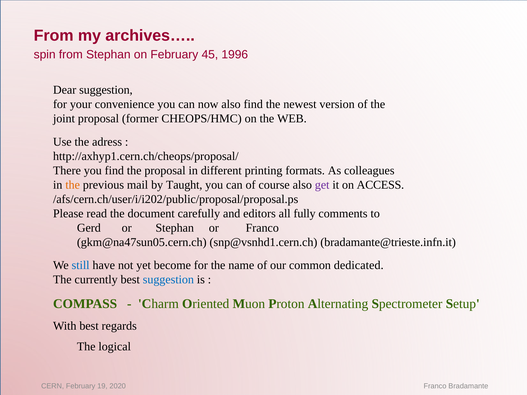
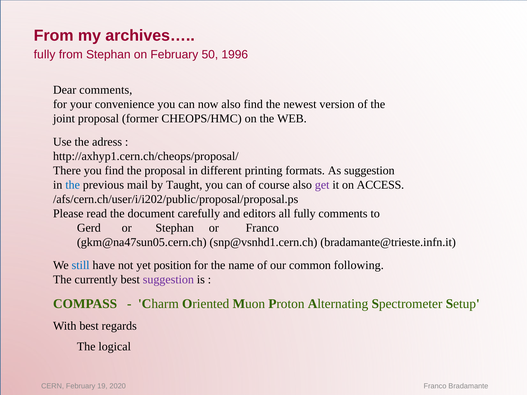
spin: spin -> fully (45, 54)
45: 45 -> 50 (210, 54)
Dear suggestion: suggestion -> comments (106, 90)
As colleagues: colleagues -> suggestion (369, 171)
the colour: orange -> blue (73, 185)
become: become -> position (172, 265)
dedicated: dedicated -> following (359, 265)
suggestion colour: blue -> purple (168, 280)
